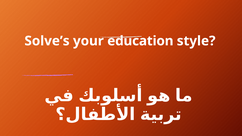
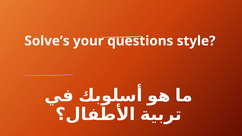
education: education -> questions (140, 41)
